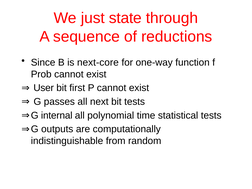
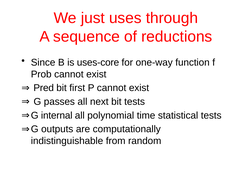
state: state -> uses (125, 18)
next-core: next-core -> uses-core (98, 62)
User: User -> Pred (44, 88)
